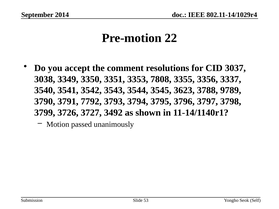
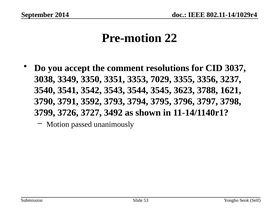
7808: 7808 -> 7029 (161, 79)
3337: 3337 -> 3237 (231, 79)
9789: 9789 -> 1621 (231, 90)
7792: 7792 -> 3592 (91, 102)
